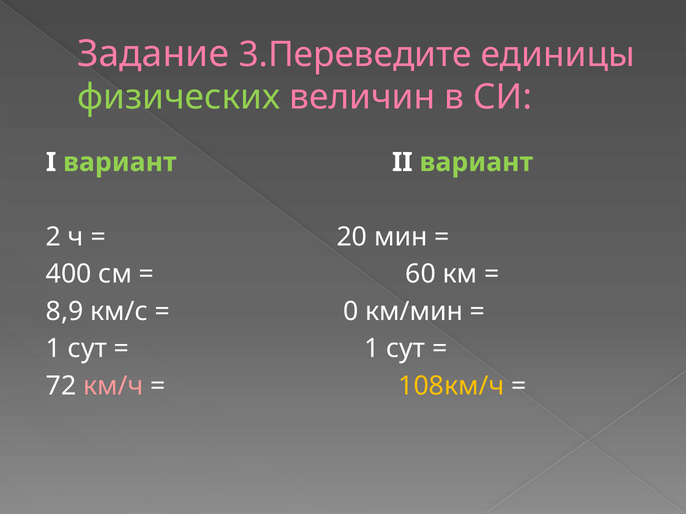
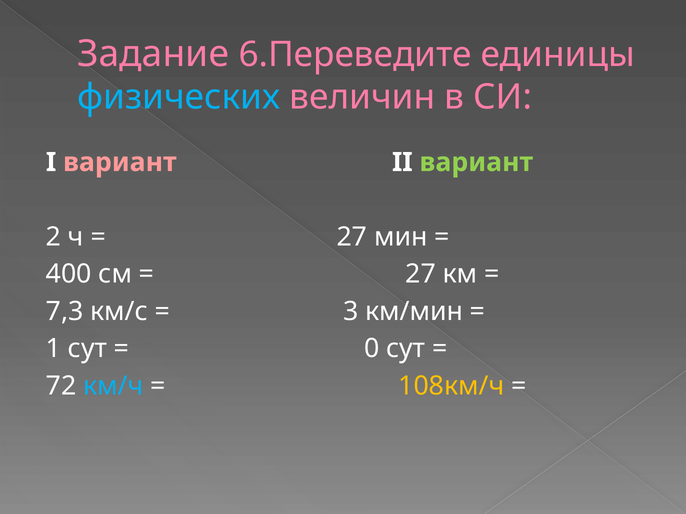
3.Переведите: 3.Переведите -> 6.Переведите (355, 55)
физических colour: light green -> light blue (179, 97)
вариант colour: light green -> pink (120, 162)
20: 20 -> 27 (352, 237)
60: 60 -> 27 (421, 274)
8,9: 8,9 -> 7,3 (65, 312)
0: 0 -> 3 (351, 312)
1: 1 -> 0 (372, 349)
км/ч colour: pink -> light blue (113, 386)
